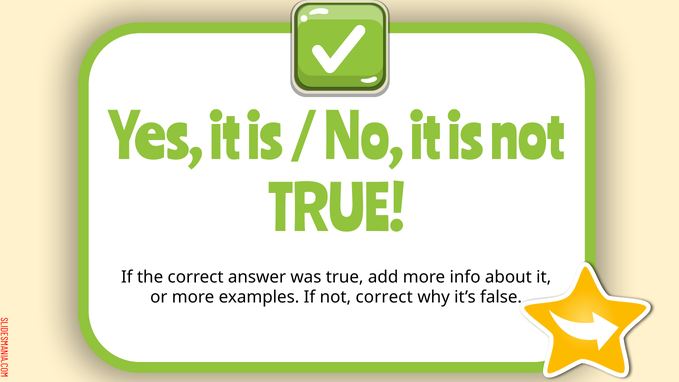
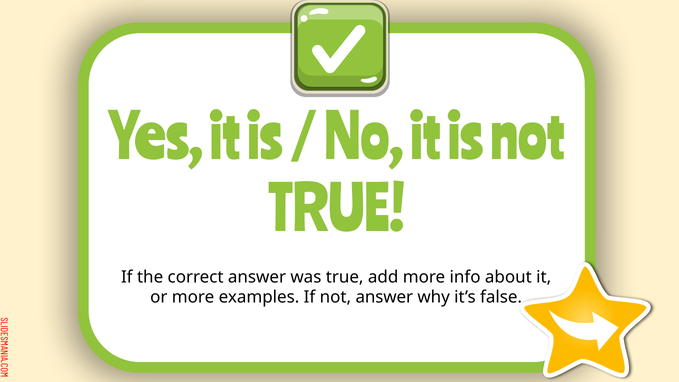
not correct: correct -> answer (384, 297)
